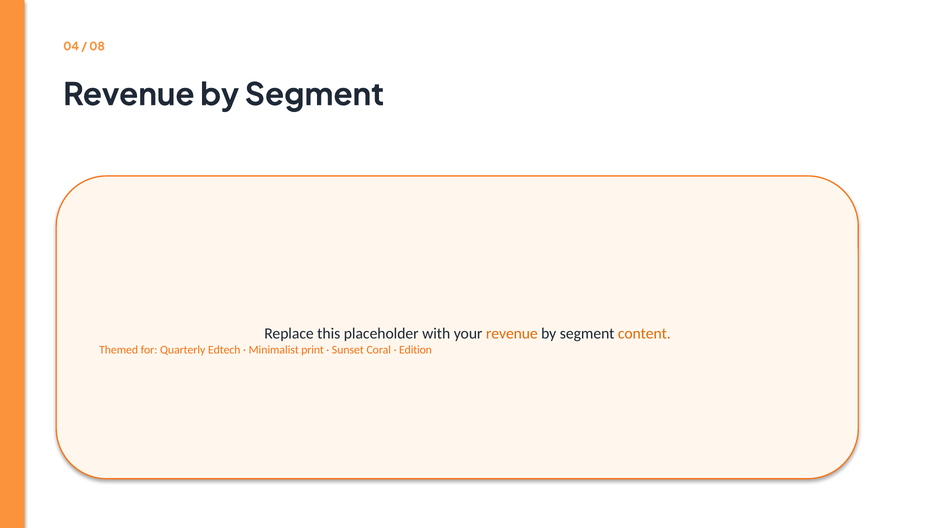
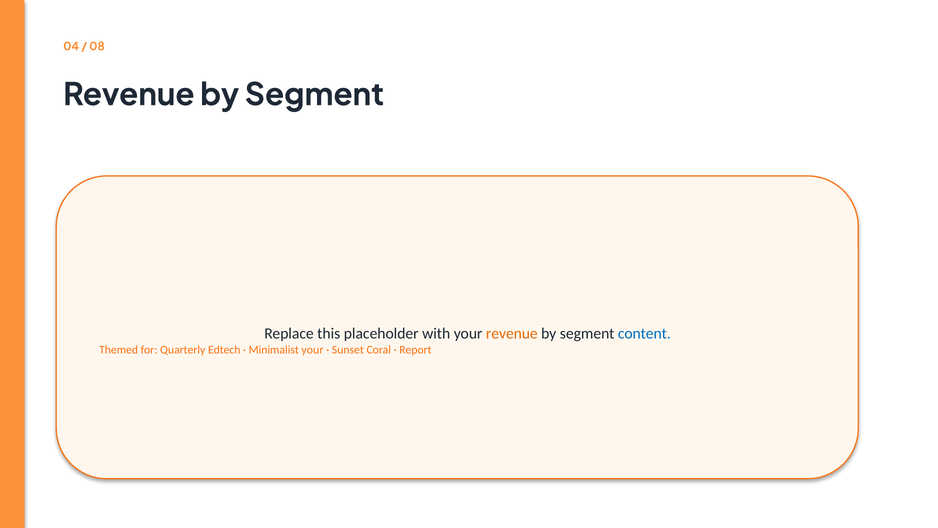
content colour: orange -> blue (644, 333)
Minimalist print: print -> your (312, 350)
Edition: Edition -> Report (415, 350)
